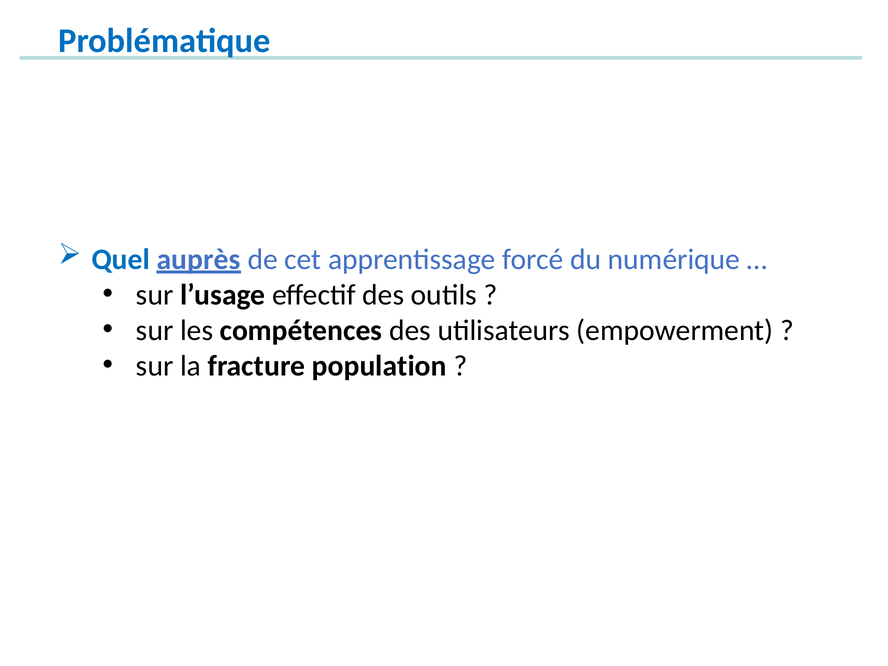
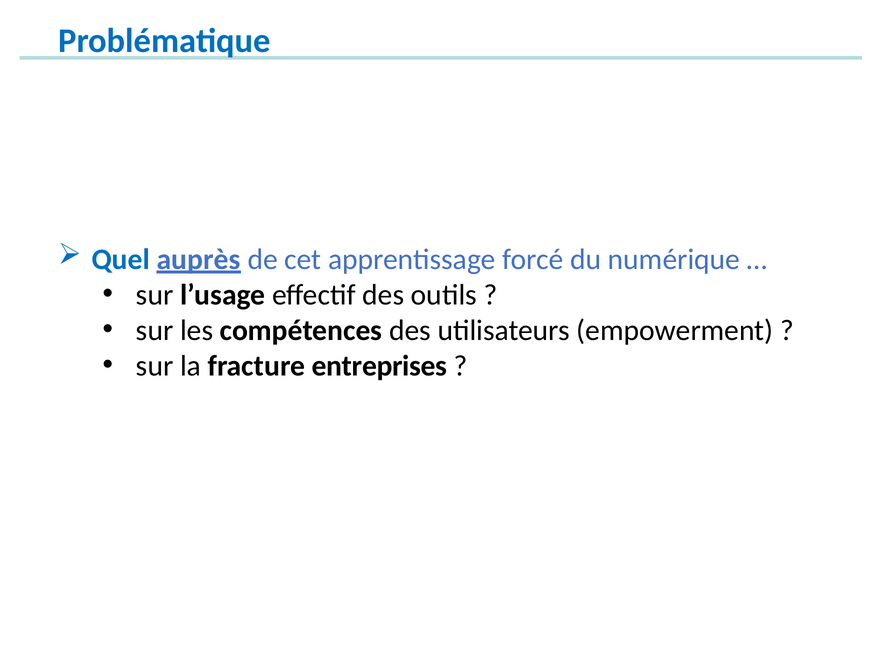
population: population -> entreprises (379, 366)
